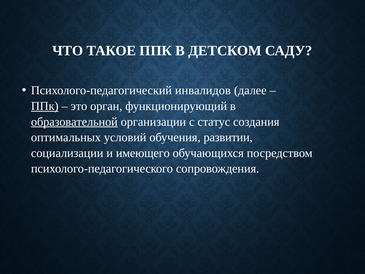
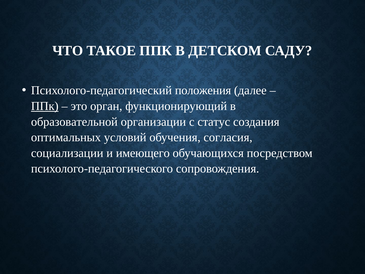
инвалидов: инвалидов -> положения (203, 90)
образовательной underline: present -> none (74, 122)
развитии: развитии -> согласия (228, 137)
